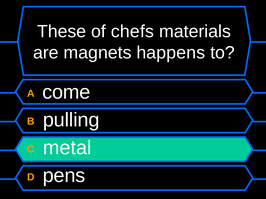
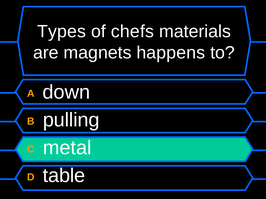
These: These -> Types (62, 32)
come: come -> down (66, 92)
pens: pens -> table (64, 176)
